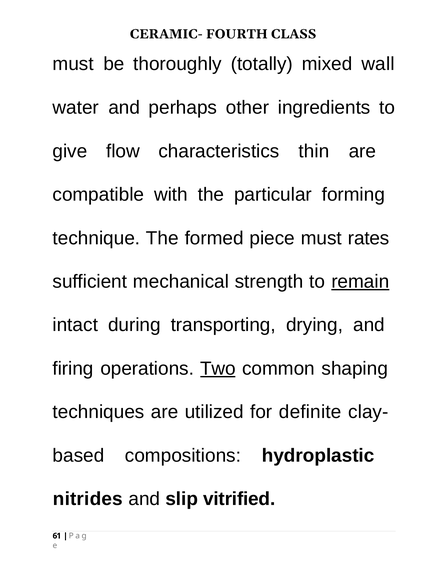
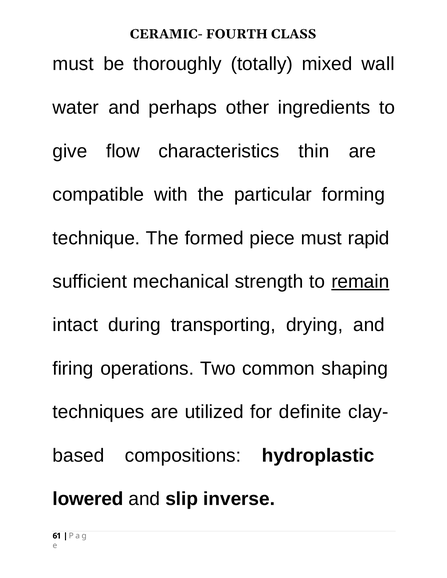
rates: rates -> rapid (369, 238)
Two underline: present -> none (218, 369)
nitrides: nitrides -> lowered (88, 499)
vitrified: vitrified -> inverse (239, 499)
